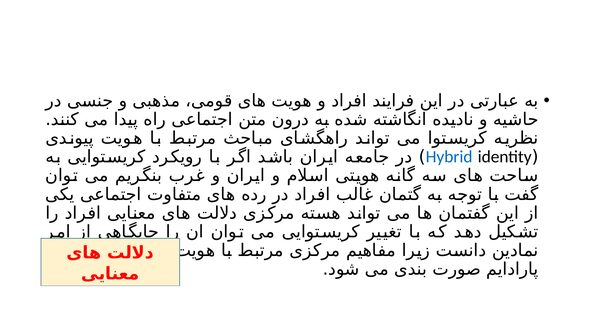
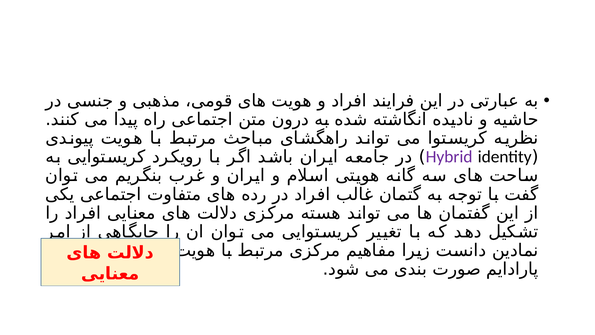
Hybrid colour: blue -> purple (449, 157)
